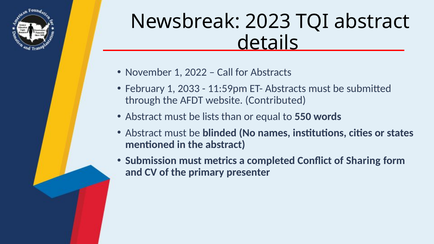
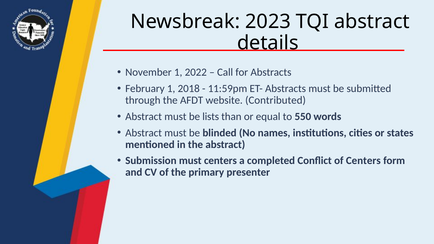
2033: 2033 -> 2018 (189, 89)
must metrics: metrics -> centers (220, 161)
of Sharing: Sharing -> Centers (363, 161)
